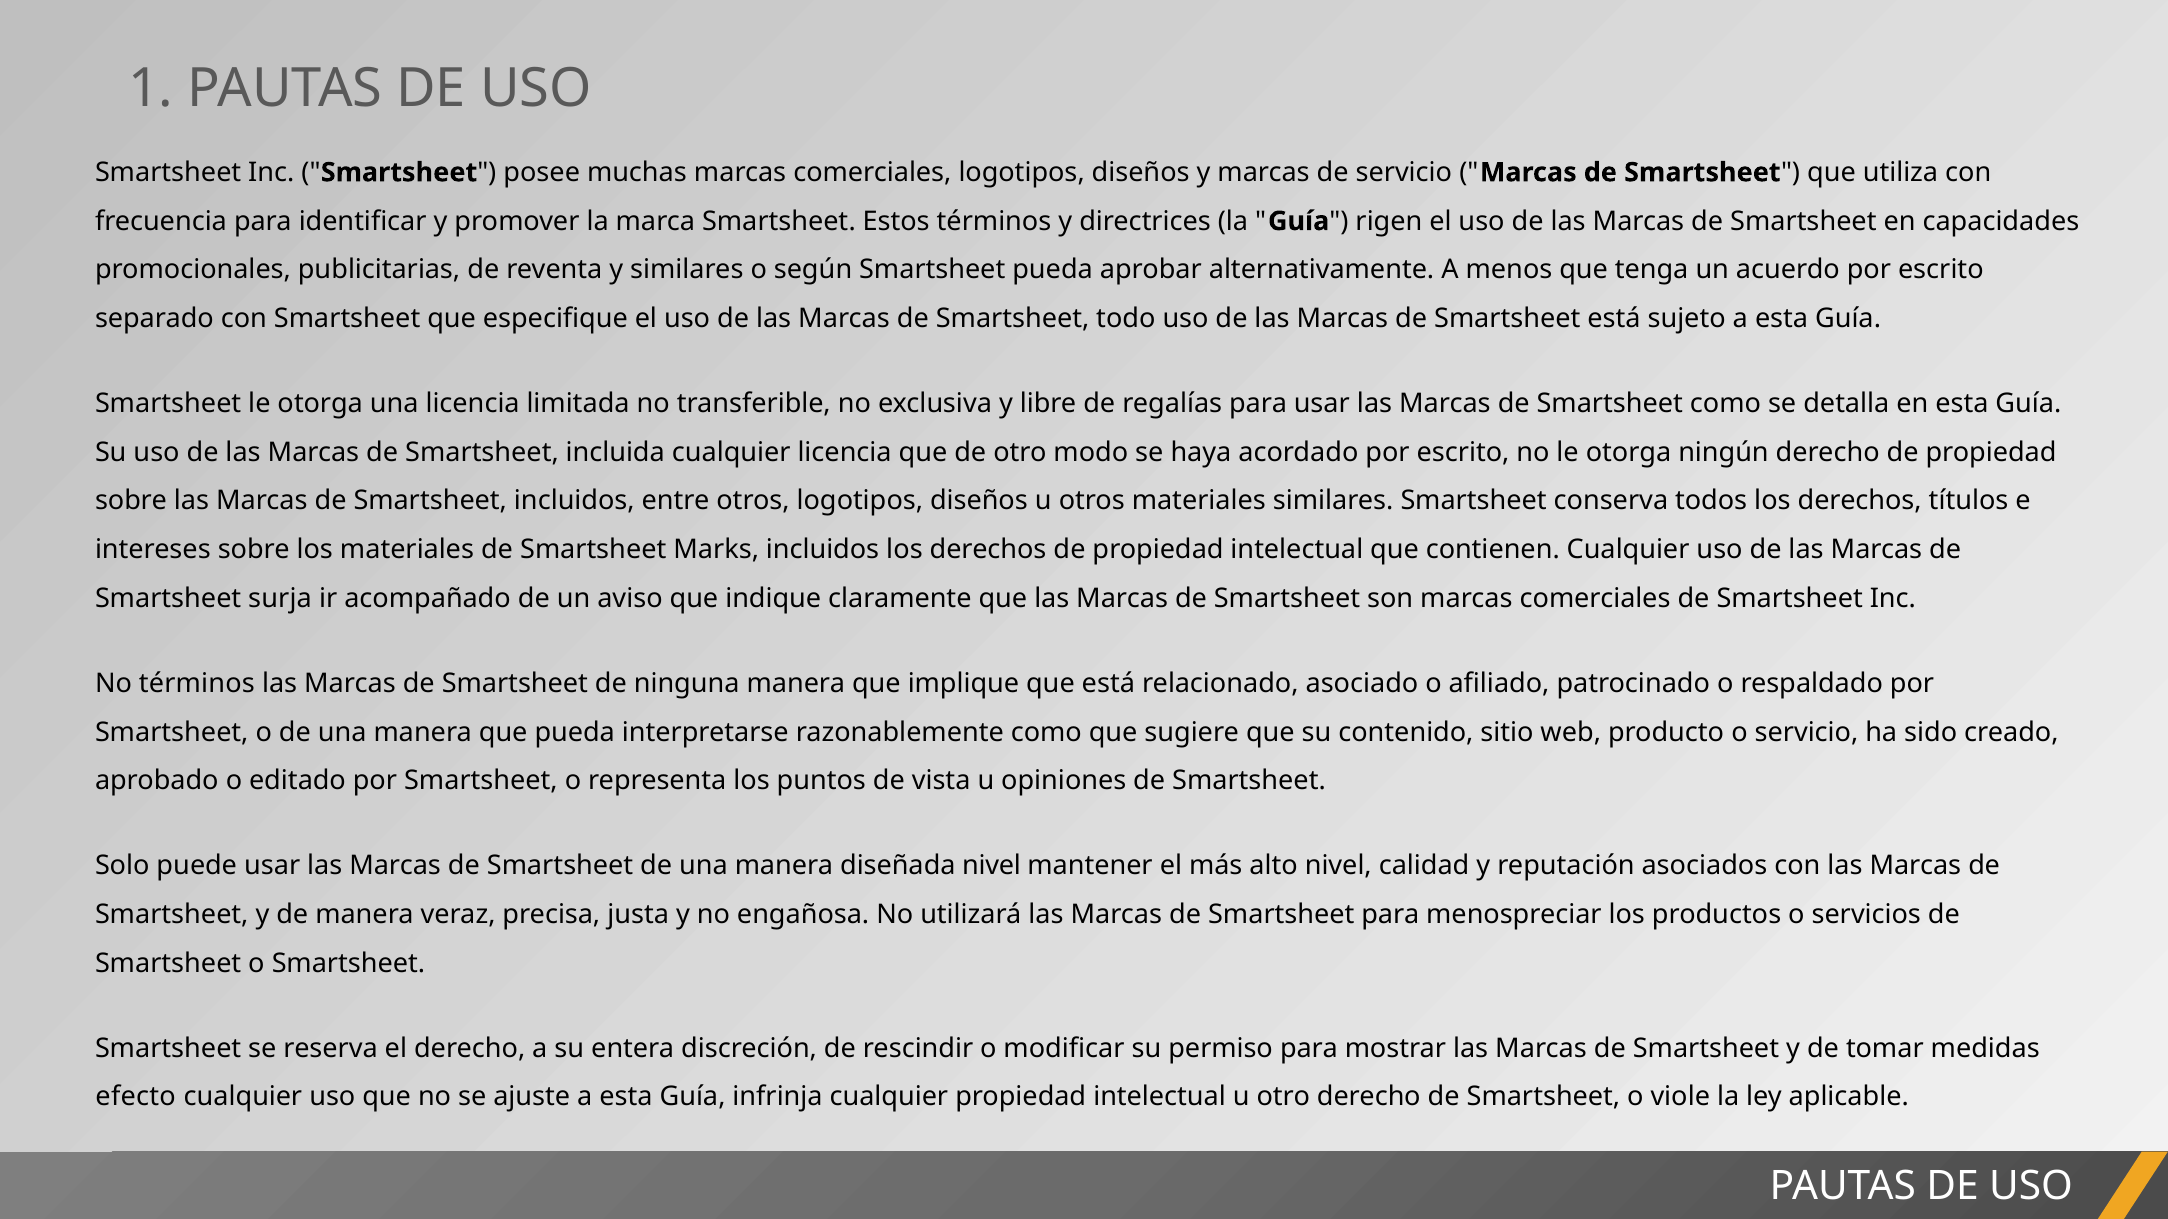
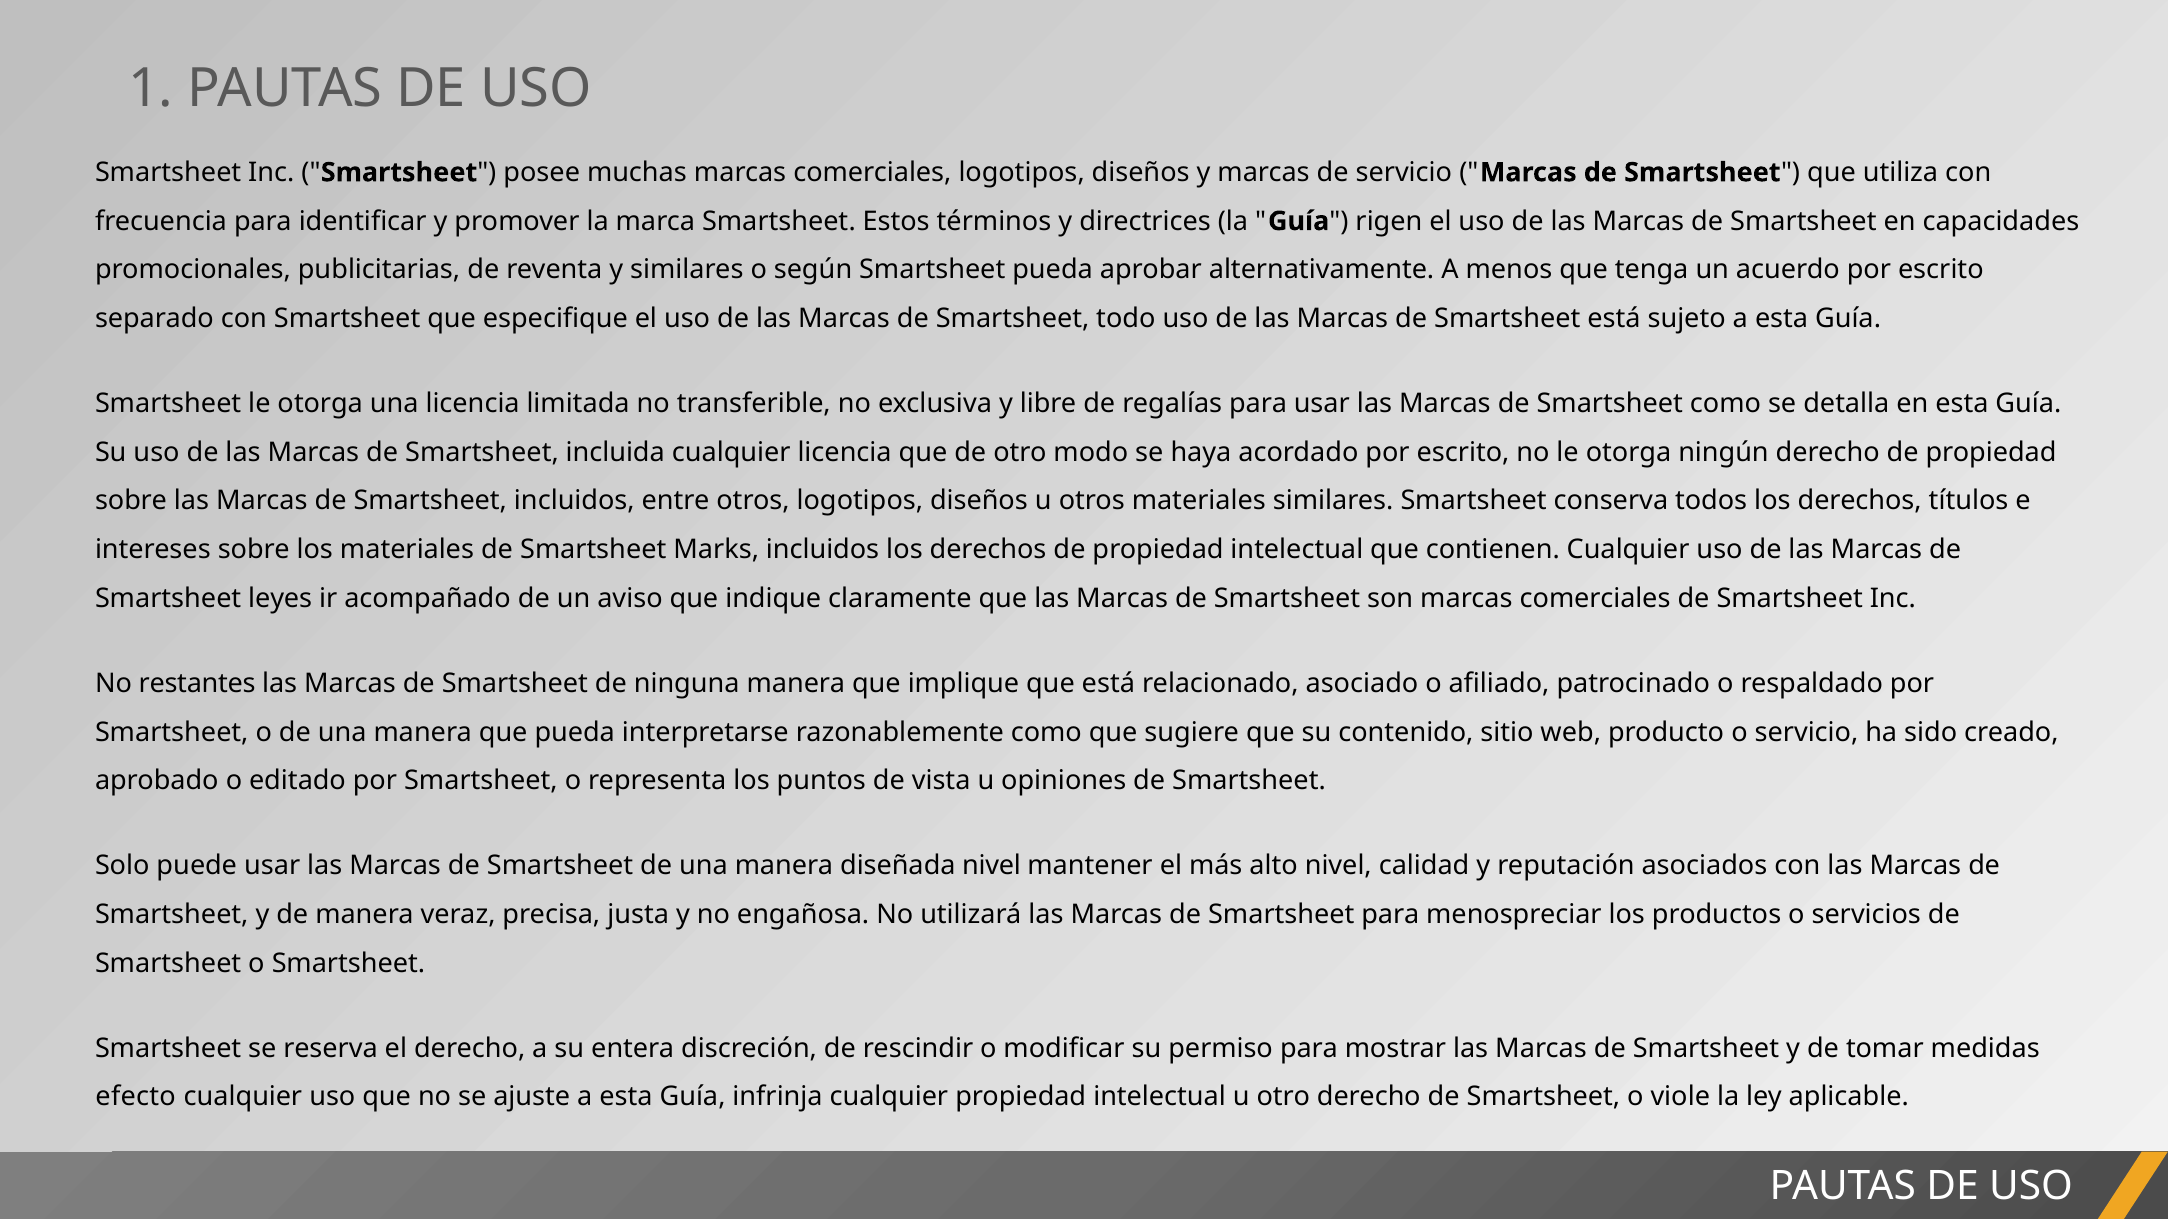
surja: surja -> leyes (280, 599)
No términos: términos -> restantes (197, 684)
